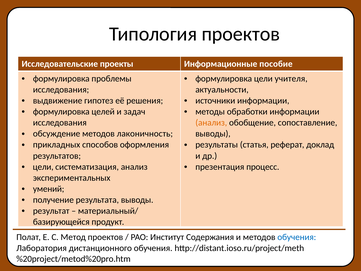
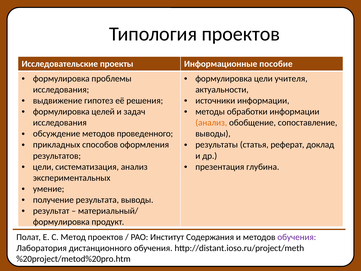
лаконичность: лаконичность -> проведенного (145, 134)
процесс: процесс -> глубина (263, 167)
умений: умений -> умение (49, 189)
базирующейся: базирующейся -> формулировка (61, 222)
обучения colour: blue -> purple (297, 237)
